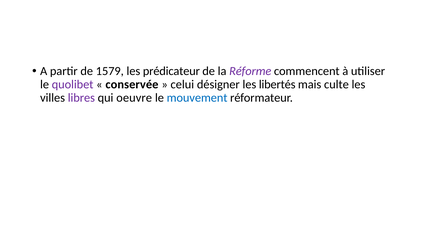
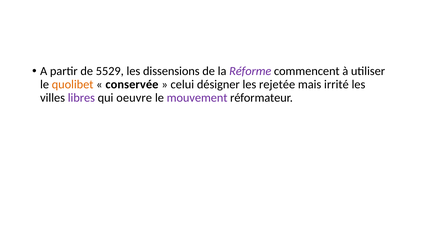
1579: 1579 -> 5529 (110, 71)
prédicateur: prédicateur -> dissensions (171, 71)
quolibet colour: purple -> orange (73, 85)
libertés: libertés -> rejetée (277, 85)
culte: culte -> irrité (336, 85)
mouvement colour: blue -> purple (197, 98)
